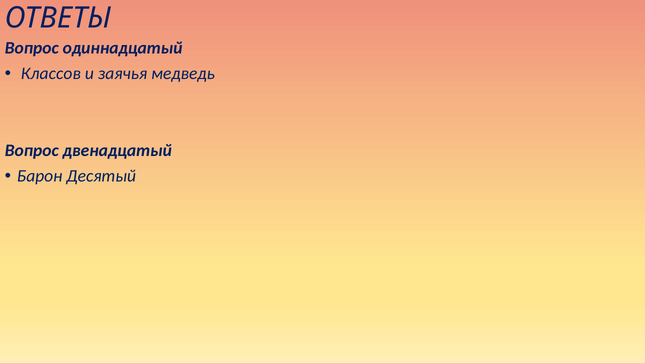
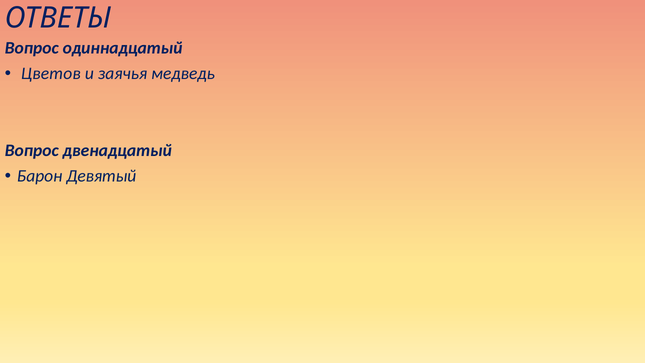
Классов: Классов -> Цветов (51, 74)
Десятый: Десятый -> Девятый (101, 176)
